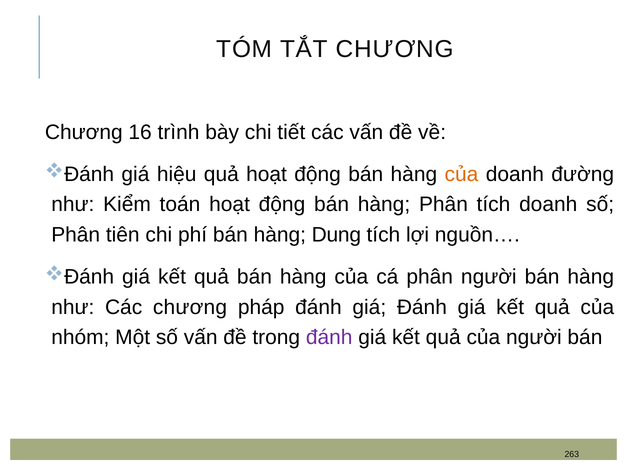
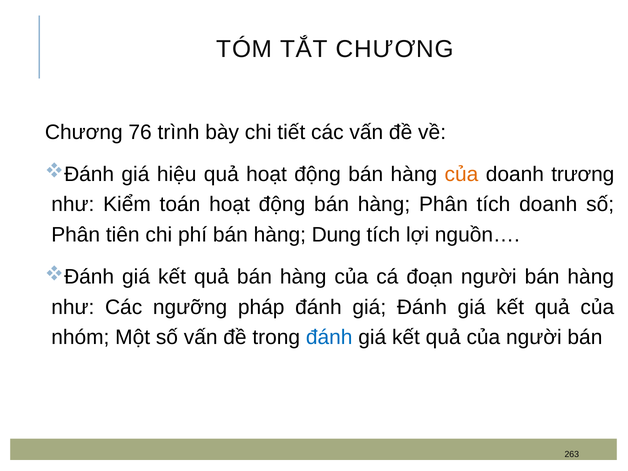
16: 16 -> 76 (140, 132)
đường: đường -> trương (583, 174)
cá phân: phân -> đoạn (430, 277)
Các chương: chương -> ngưỡng (190, 307)
đánh colour: purple -> blue (329, 337)
